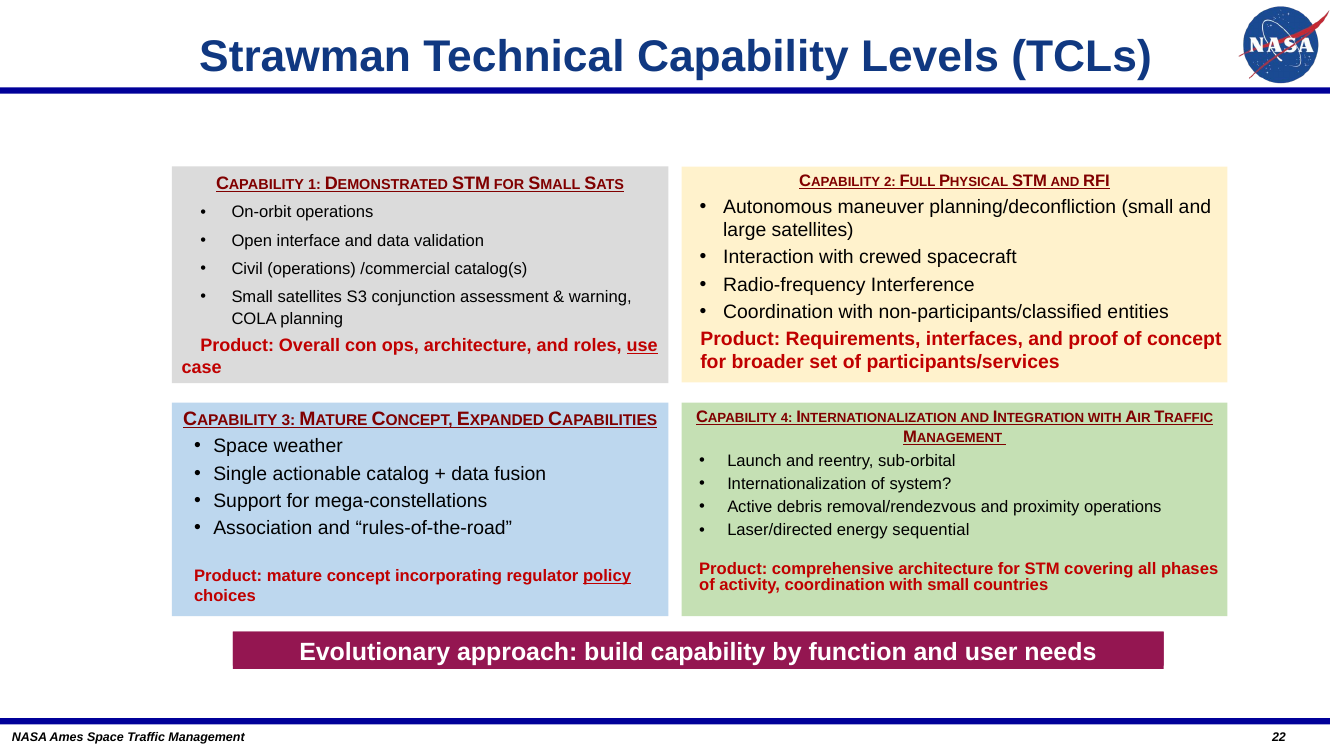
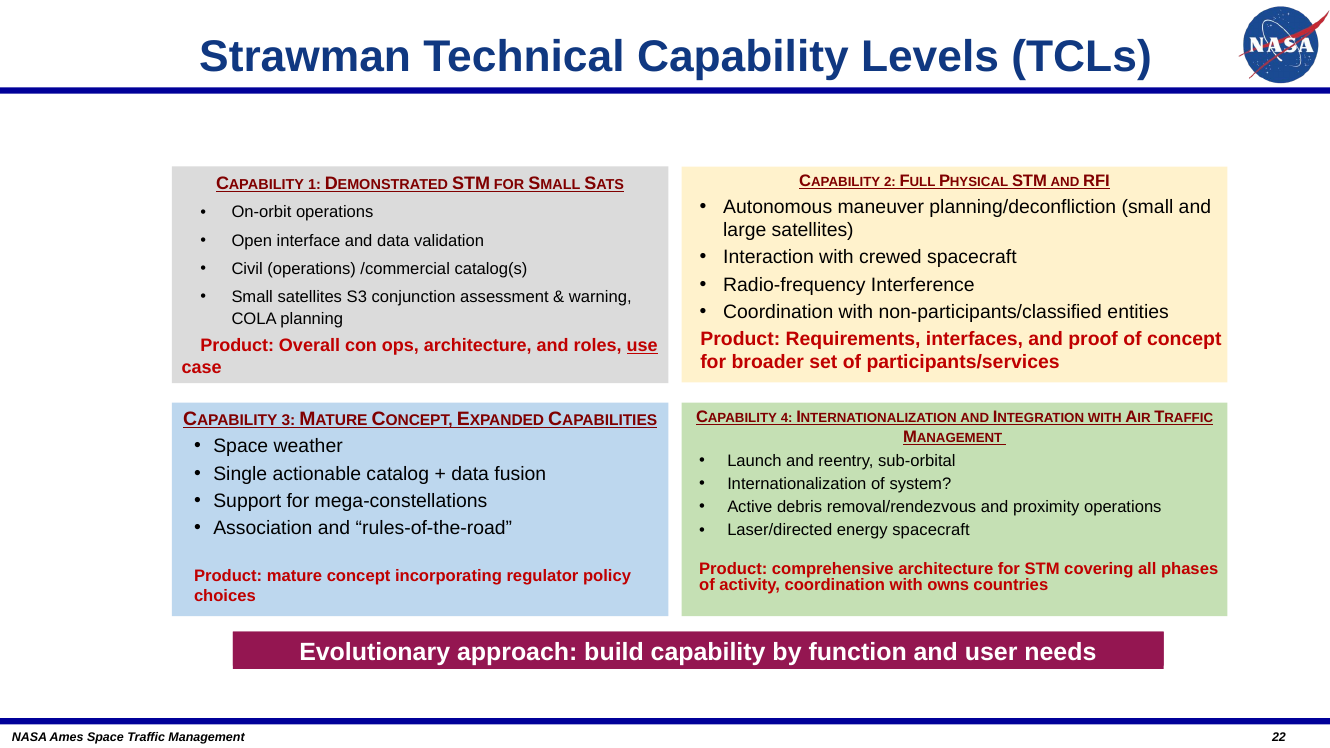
energy sequential: sequential -> spacecraft (931, 531)
policy underline: present -> none (607, 576)
with small: small -> owns (948, 585)
